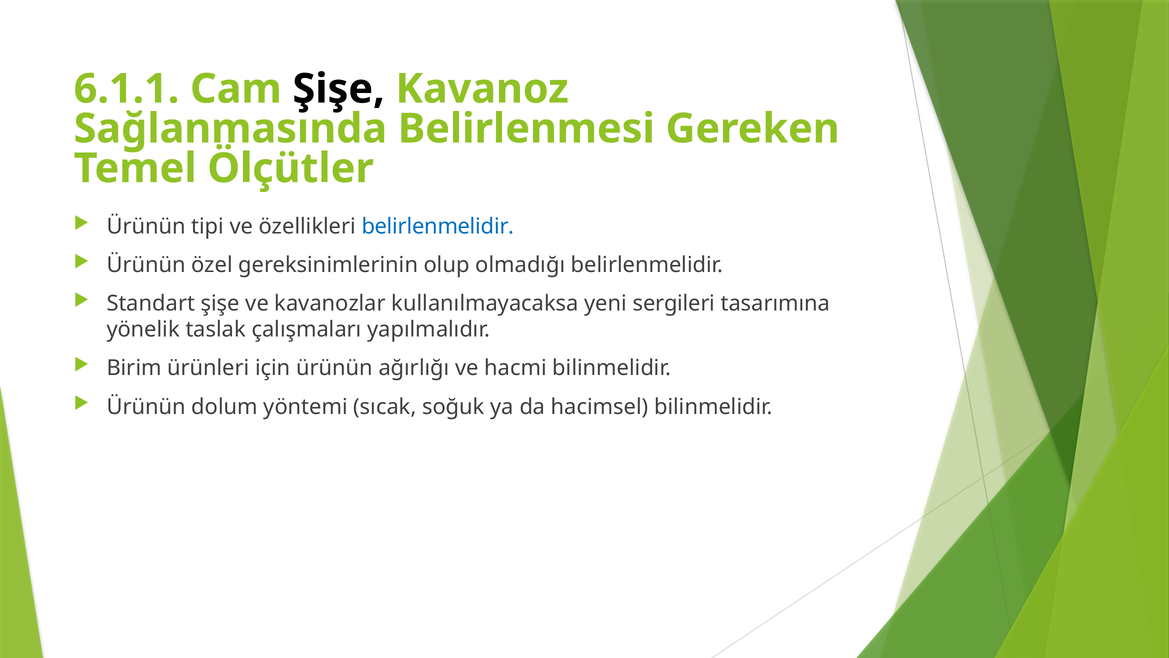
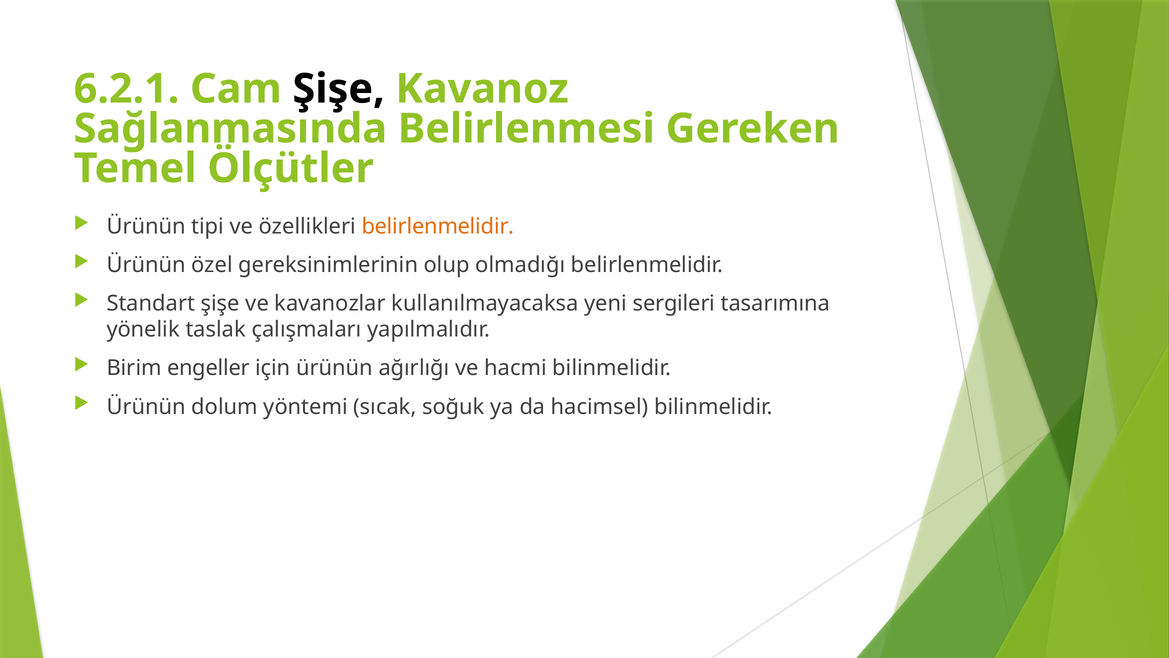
6.1.1: 6.1.1 -> 6.2.1 (127, 89)
belirlenmelidir colour: blue -> orange (438, 226)
ürünleri: ürünleri -> engeller (208, 368)
